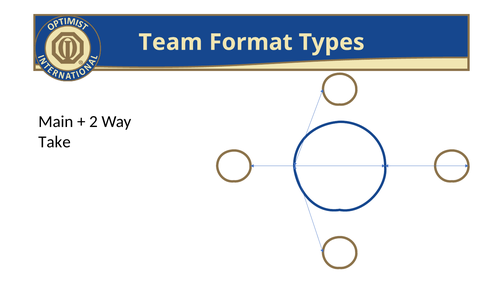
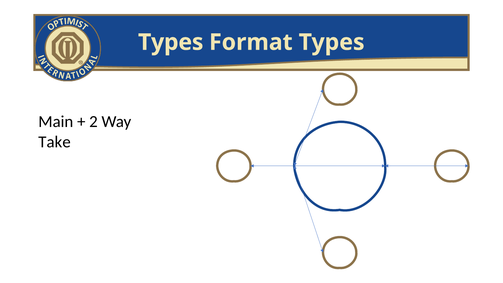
Team: Team -> Types (171, 42)
